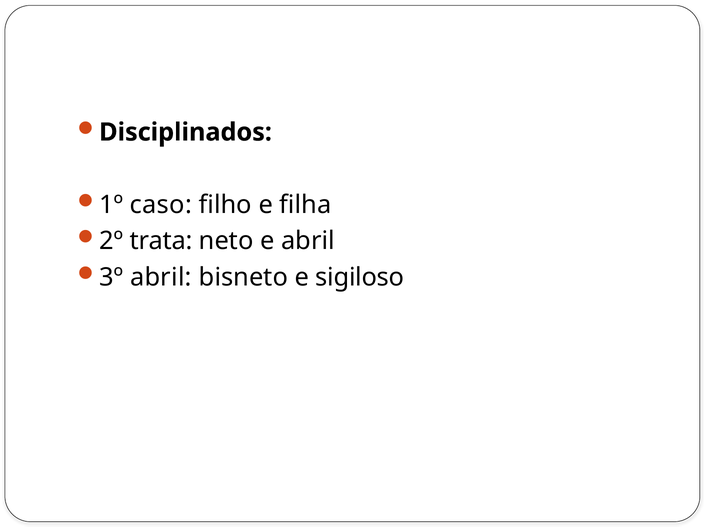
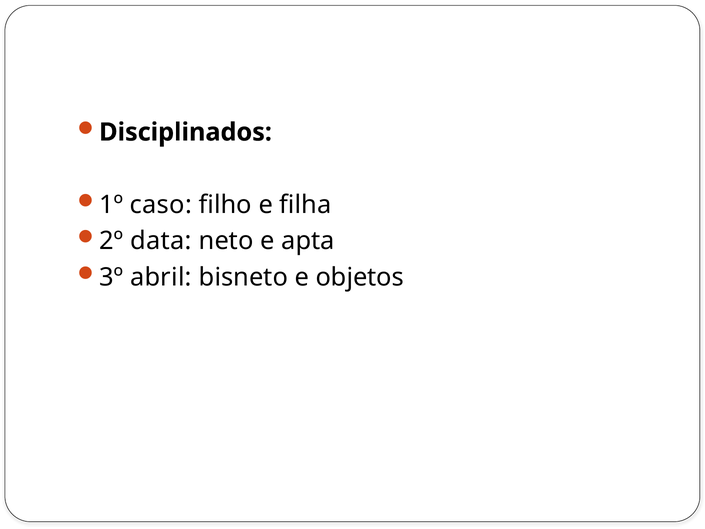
trata: trata -> data (161, 241)
e abril: abril -> apta (308, 241)
sigiloso: sigiloso -> objetos (360, 277)
